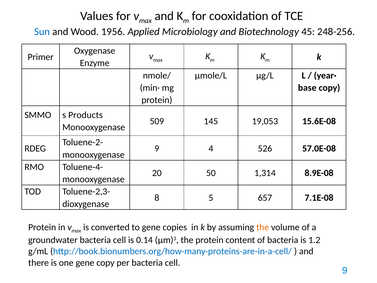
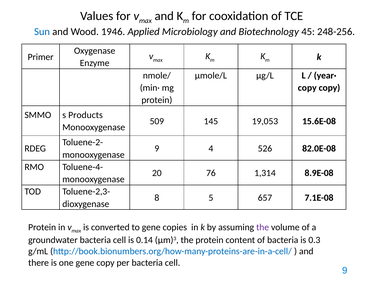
1956: 1956 -> 1946 (113, 32)
base: base -> copy (307, 88)
57.0E-08: 57.0E-08 -> 82.0E-08 (319, 148)
50: 50 -> 76 (211, 173)
the colour: orange -> purple (263, 227)
1.2: 1.2 -> 0.3 (314, 240)
